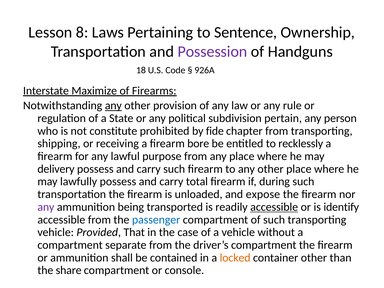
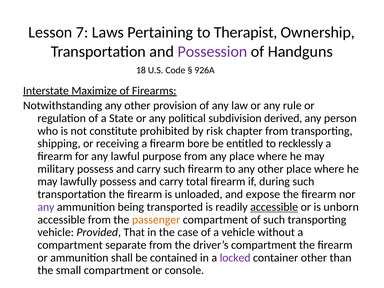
8: 8 -> 7 (82, 32)
Sentence: Sentence -> Therapist (246, 32)
any underline: present -> none (113, 106)
pertain: pertain -> derived (283, 118)
fide: fide -> risk (215, 131)
delivery: delivery -> military (56, 169)
identify: identify -> unborn (341, 207)
passenger colour: blue -> orange (156, 220)
locked colour: orange -> purple (235, 258)
share: share -> small (69, 270)
